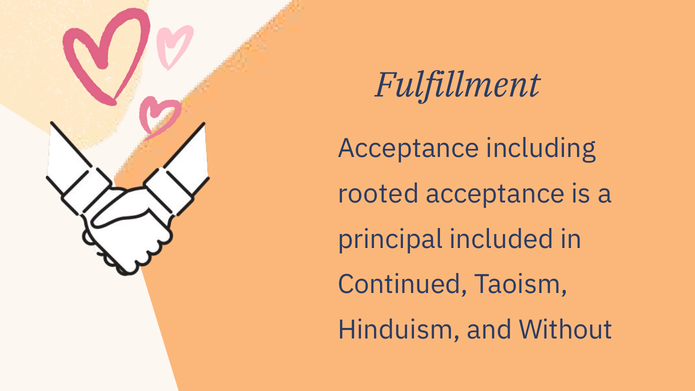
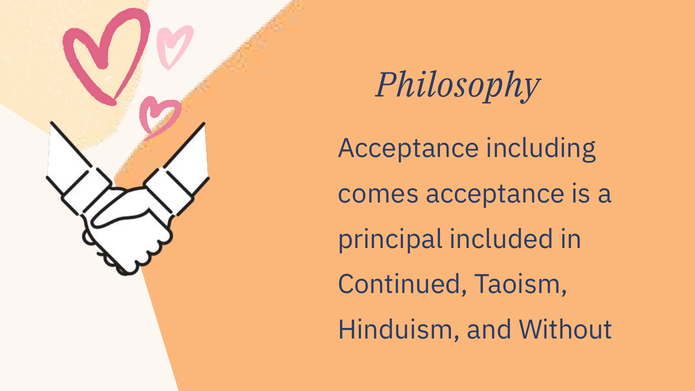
Fulfillment: Fulfillment -> Philosophy (458, 85)
rooted: rooted -> comes (378, 194)
